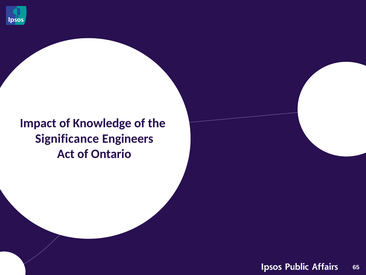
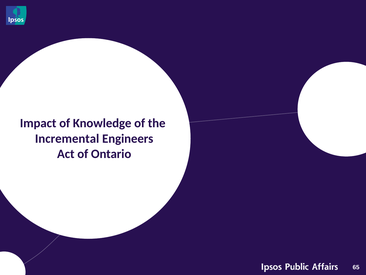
Significance: Significance -> Incremental (67, 138)
